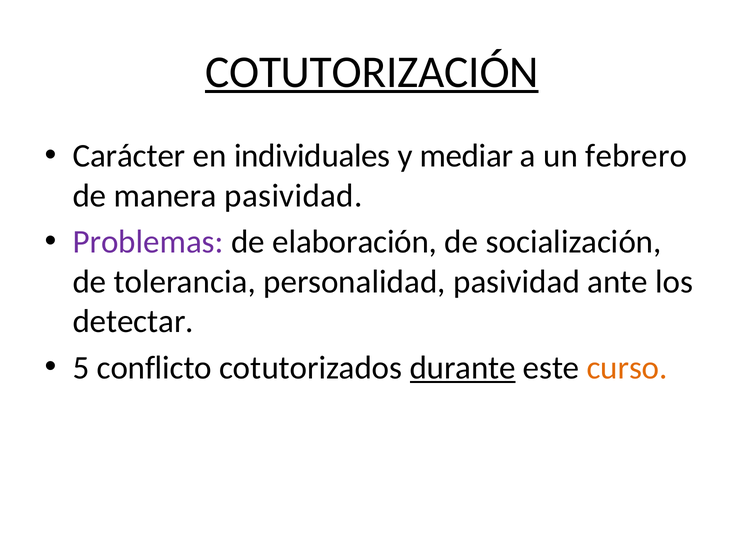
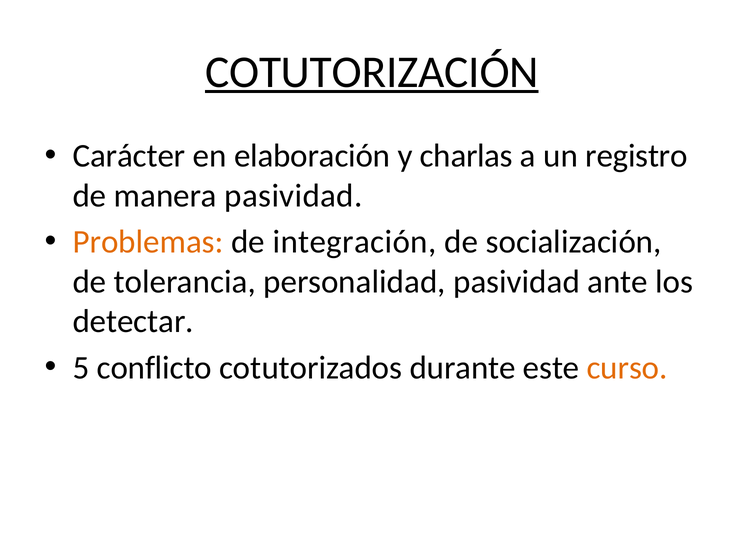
individuales: individuales -> elaboración (312, 156)
mediar: mediar -> charlas (466, 156)
febrero: febrero -> registro (636, 156)
Problemas colour: purple -> orange (148, 242)
elaboración: elaboración -> integración (355, 242)
durante underline: present -> none (463, 368)
